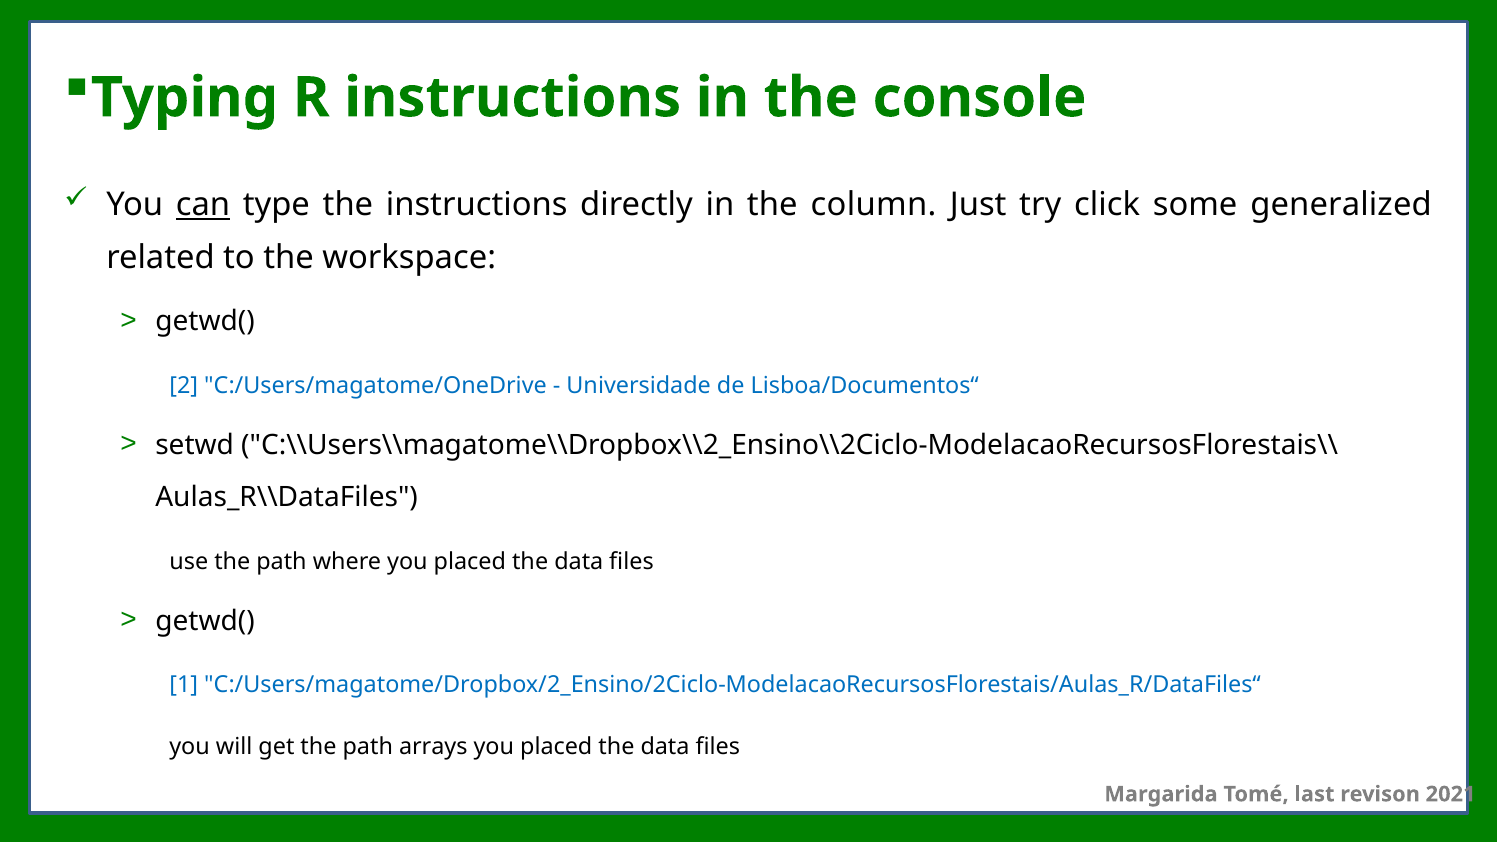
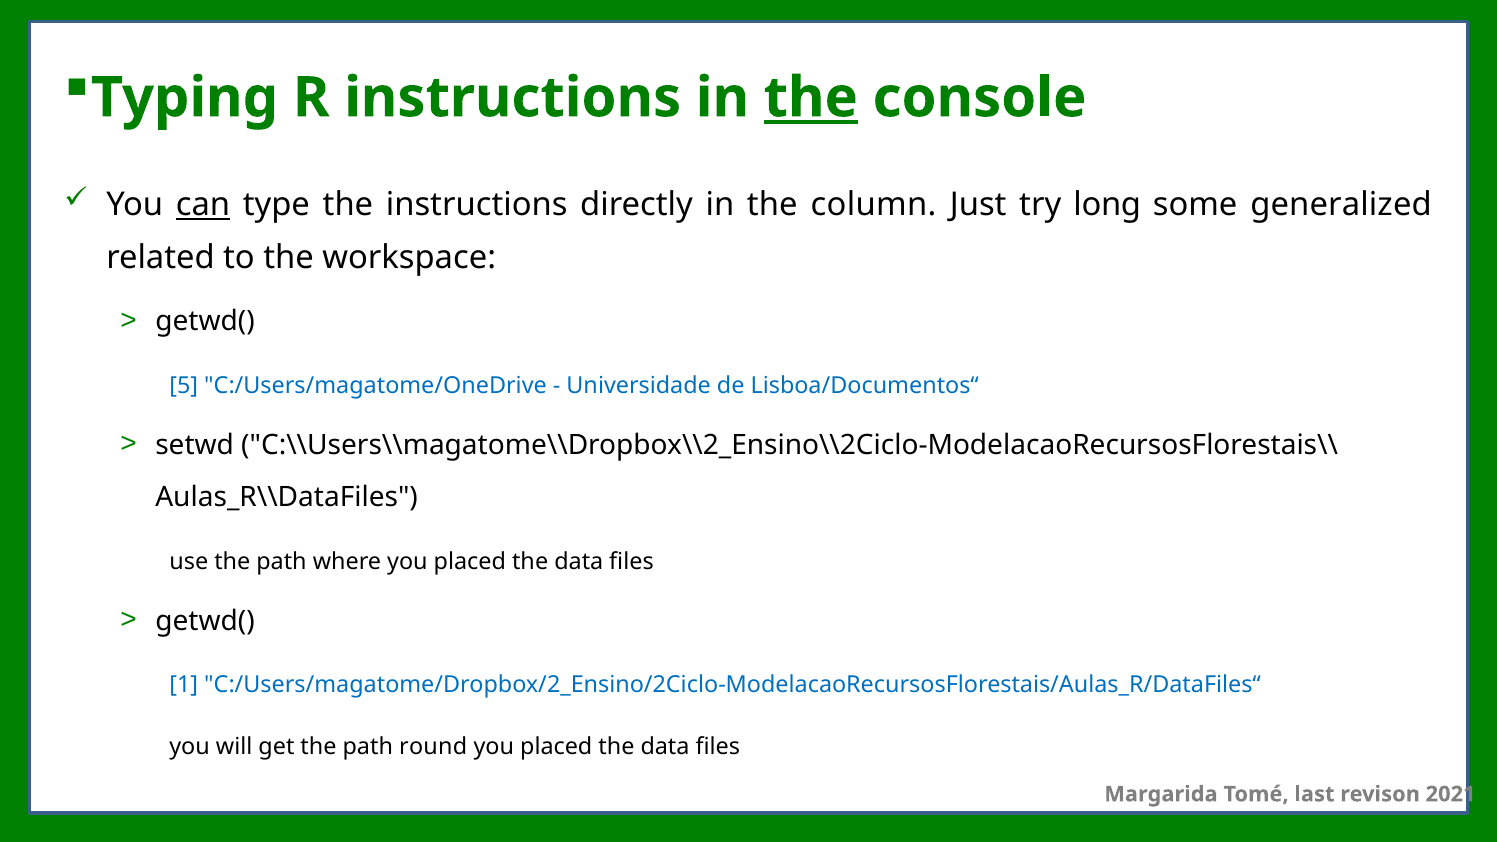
the underline: none -> present (811, 98)
click: click -> long (1107, 205)
2: 2 -> 5 (184, 386)
arrays: arrays -> round (433, 747)
